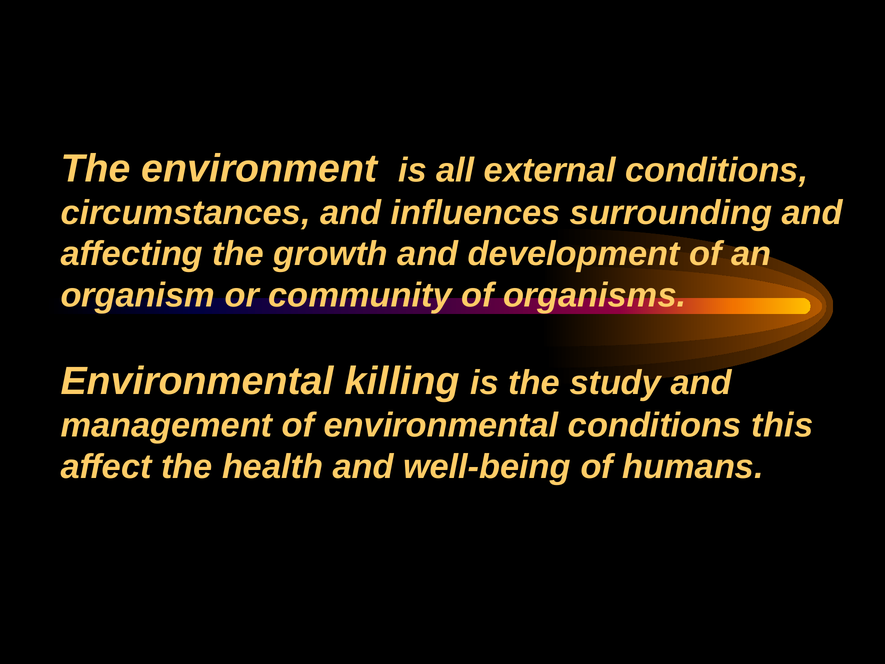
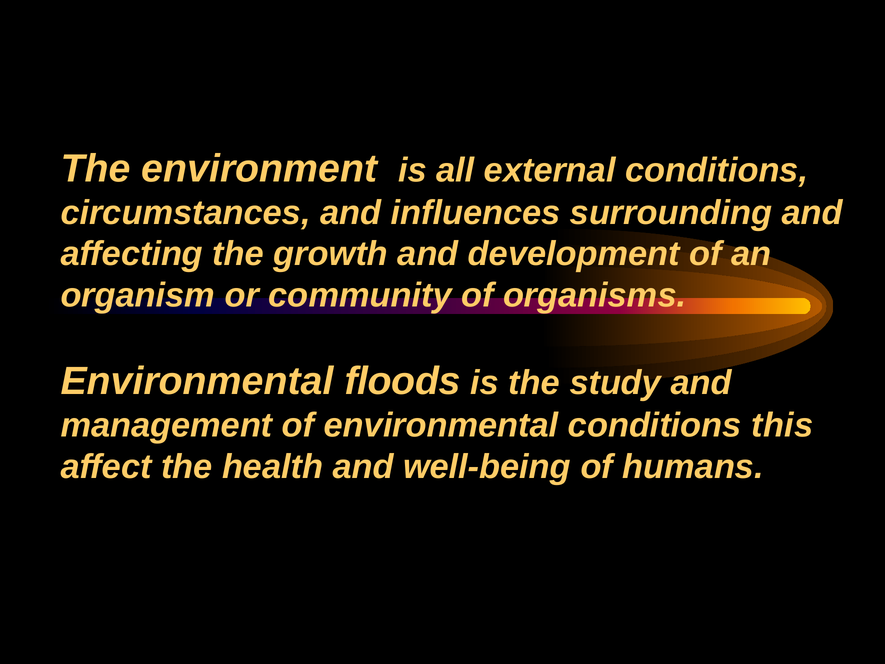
killing: killing -> floods (403, 381)
